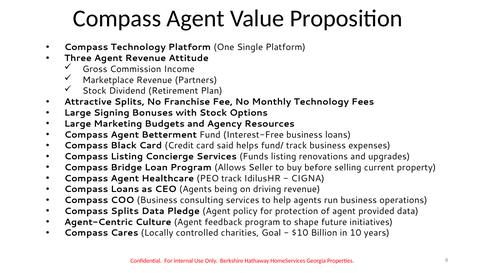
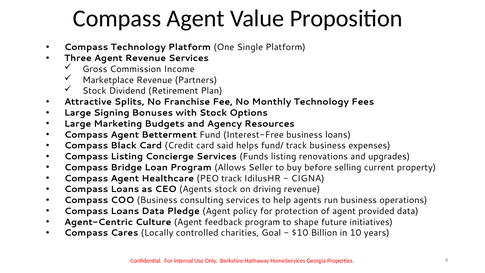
Revenue Attitude: Attitude -> Services (189, 58)
Agents being: being -> stock (226, 189)
Splits: Splits -> Loans (125, 211)
